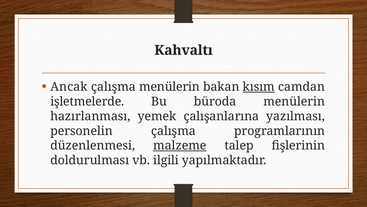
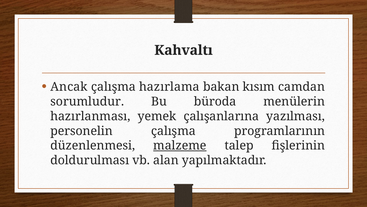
çalışma menülerin: menülerin -> hazırlama (169, 87)
kısım underline: present -> none (259, 87)
işletmelerde: işletmelerde -> sorumludur (87, 101)
ilgili: ilgili -> alan (166, 160)
